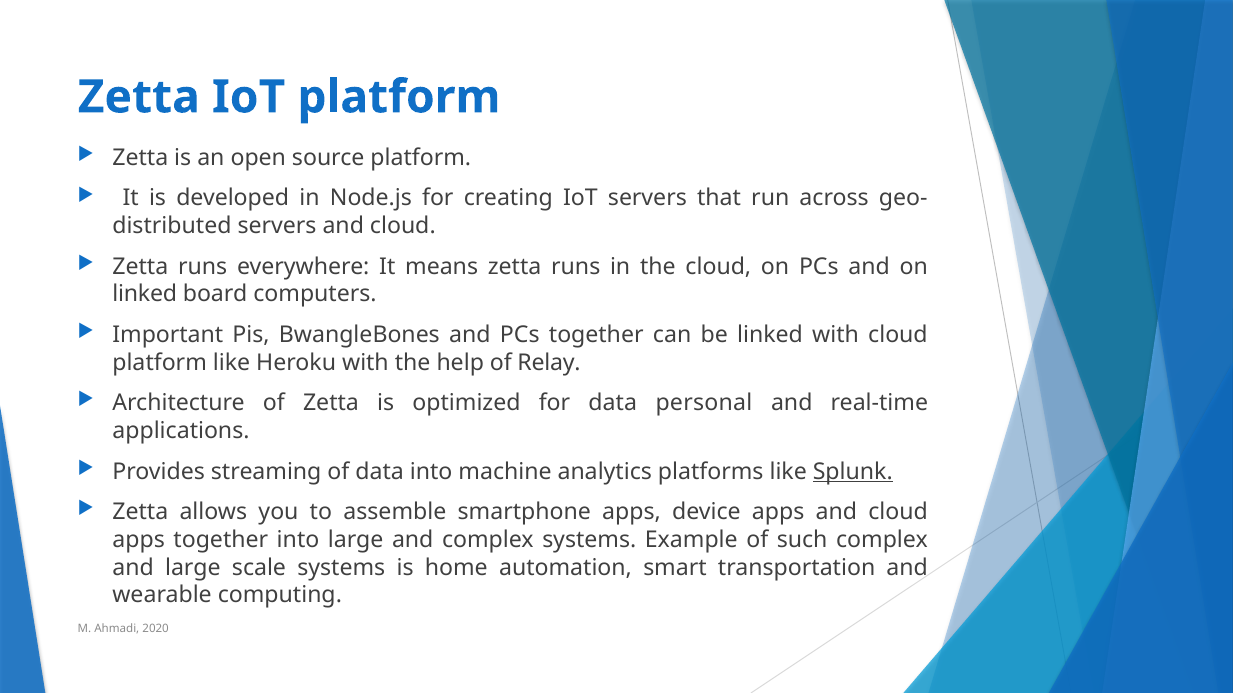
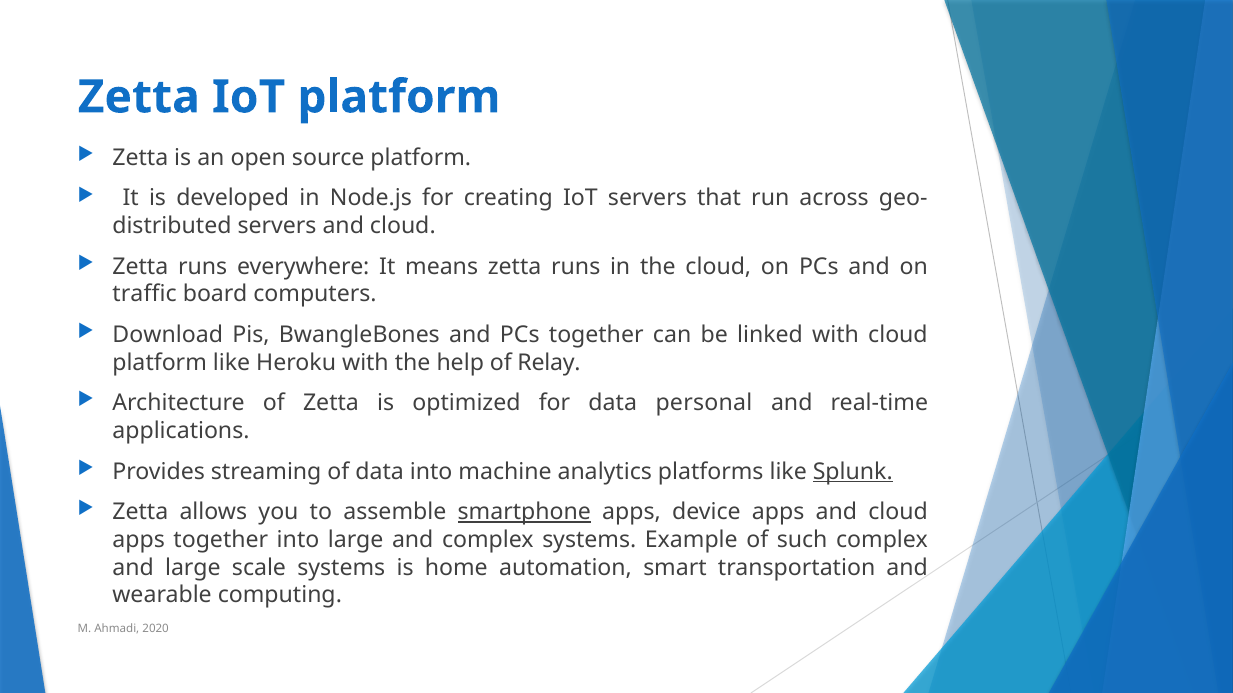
linked: linked -> traffic (145, 295)
Important: Important -> Download (168, 335)
smartphone underline: none -> present (524, 512)
